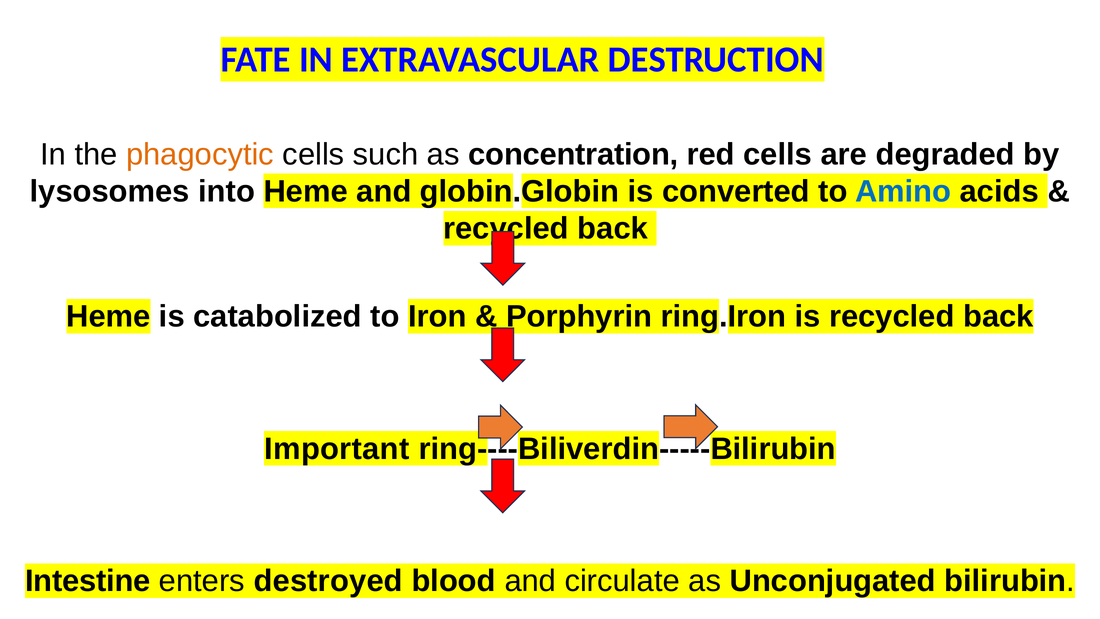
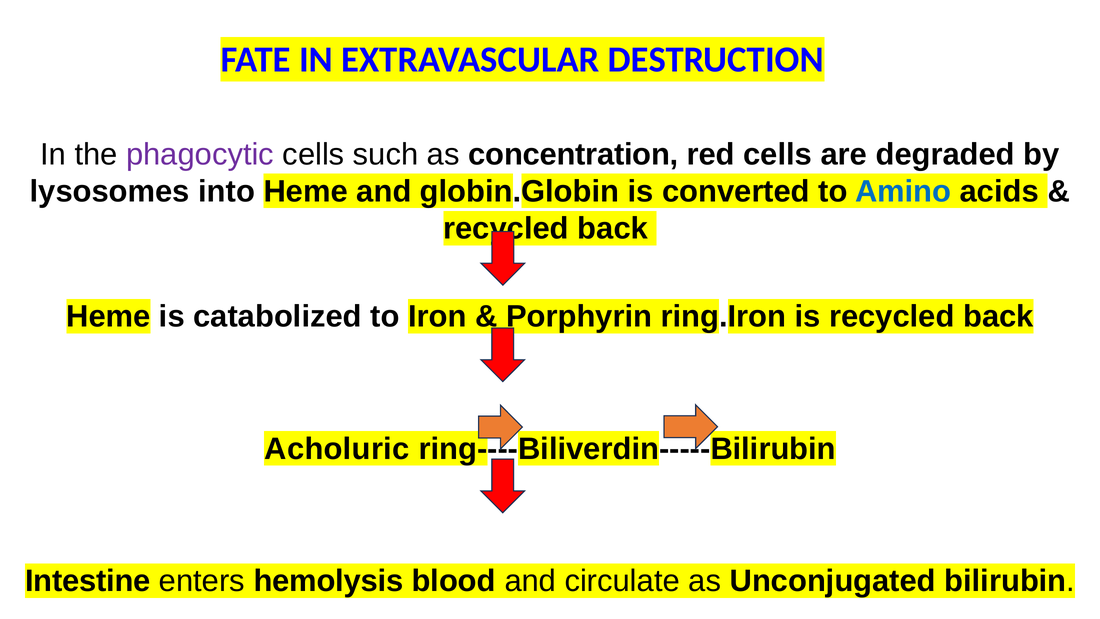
phagocytic colour: orange -> purple (200, 154)
Important: Important -> Acholuric (337, 449)
destroyed: destroyed -> hemolysis (328, 581)
